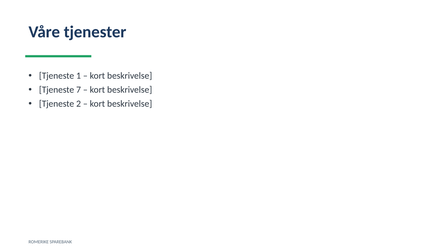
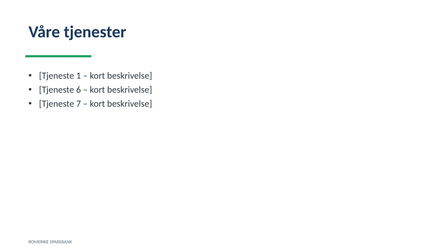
7: 7 -> 6 (79, 90)
2: 2 -> 7 (79, 104)
